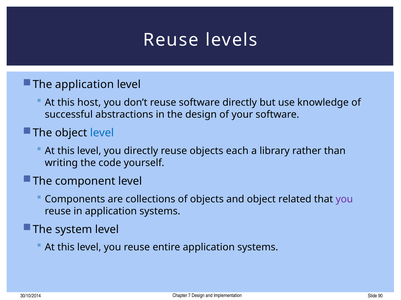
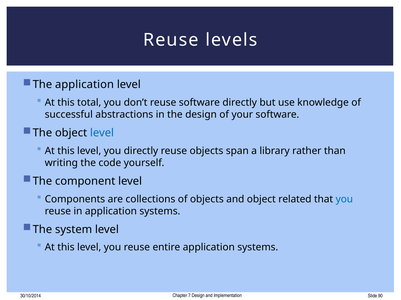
host: host -> total (89, 103)
each: each -> span (237, 151)
you colour: purple -> blue (344, 200)
